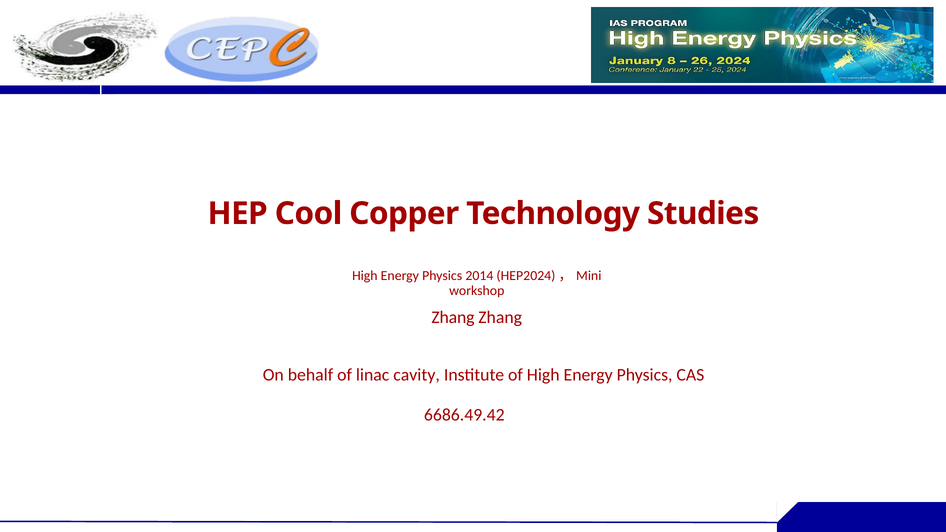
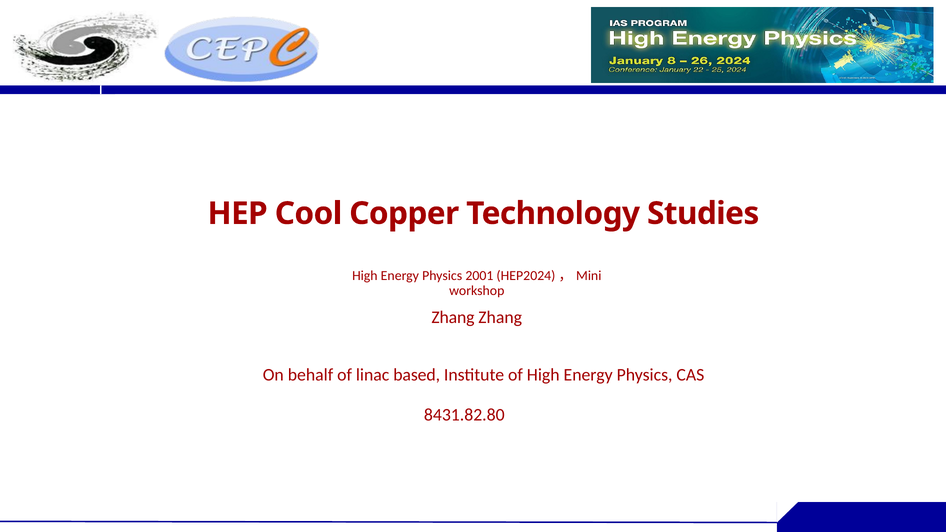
2014: 2014 -> 2001 (479, 276)
cavity: cavity -> based (417, 375)
6686.49.42: 6686.49.42 -> 8431.82.80 (464, 415)
